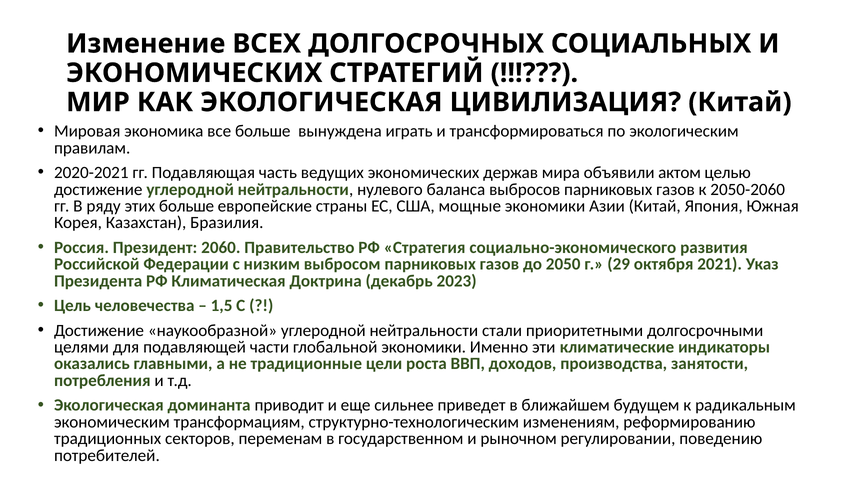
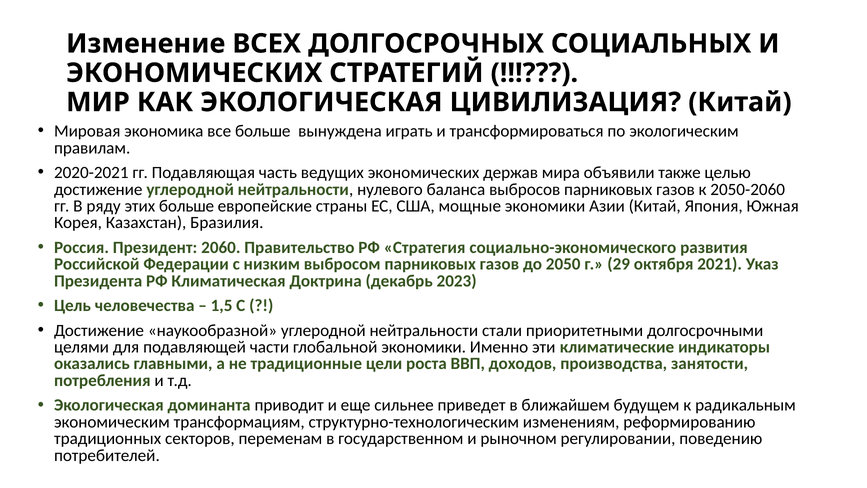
актом: актом -> также (680, 173)
